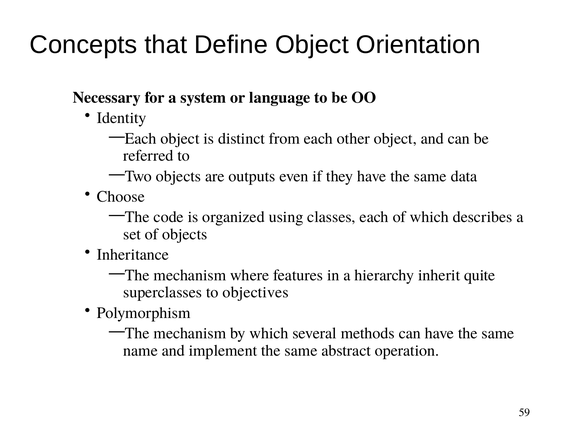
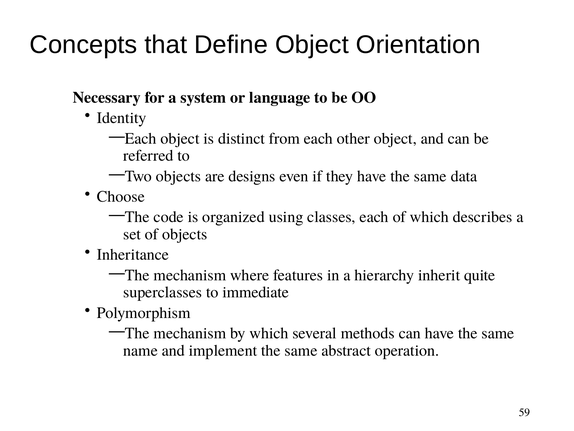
outputs: outputs -> designs (252, 176)
objectives: objectives -> immediate (256, 292)
